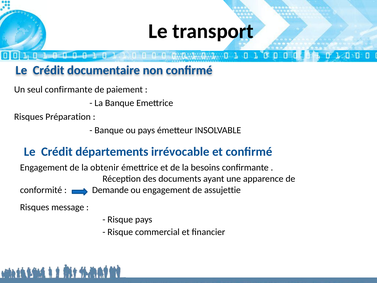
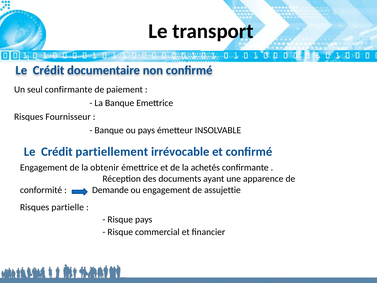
Préparation: Préparation -> Fournisseur (68, 117)
départements: départements -> partiellement (112, 152)
besoins: besoins -> achetés (205, 167)
message: message -> partielle (68, 207)
